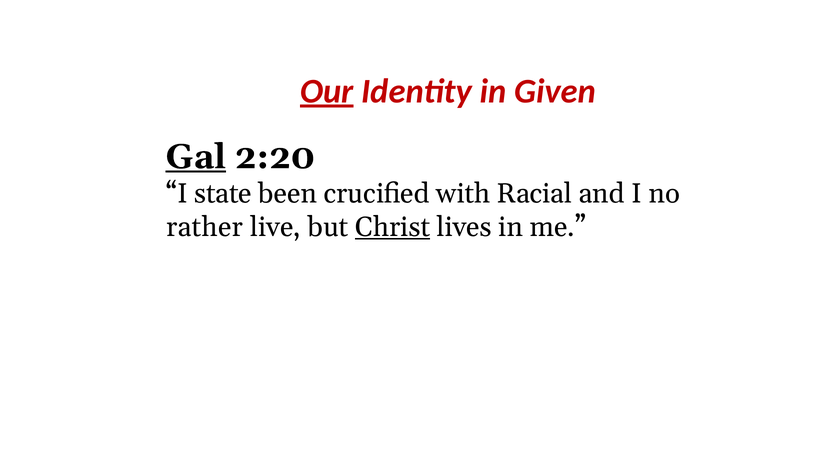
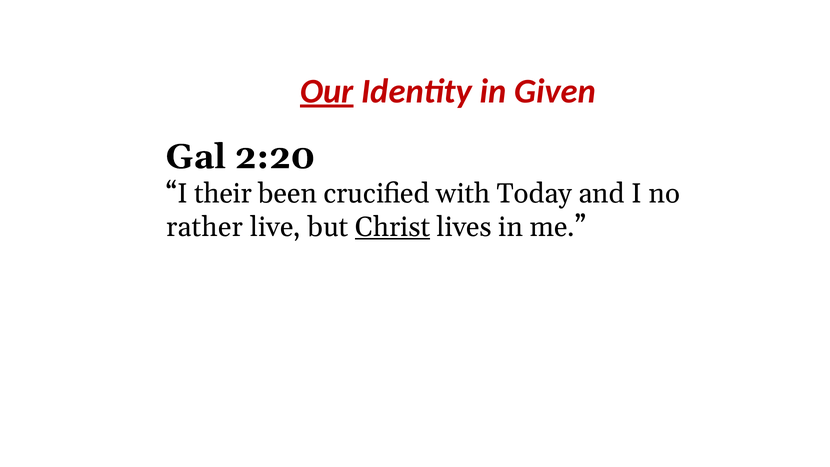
Gal underline: present -> none (196, 157)
state: state -> their (223, 194)
Racial: Racial -> Today (534, 194)
